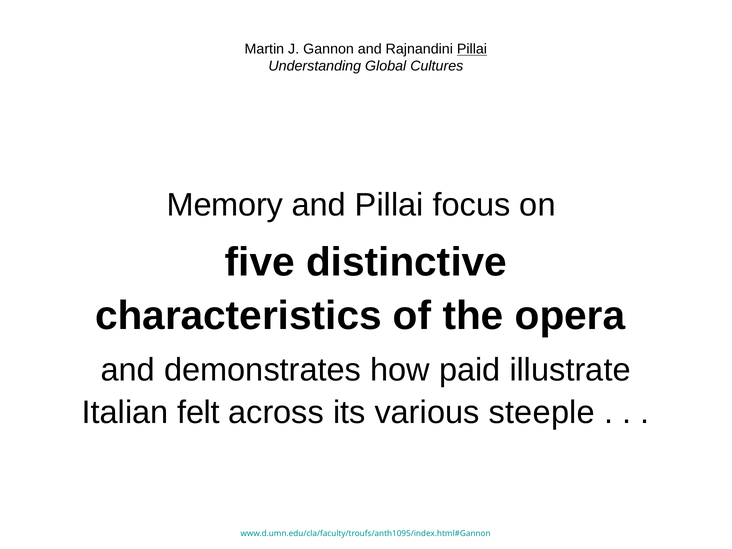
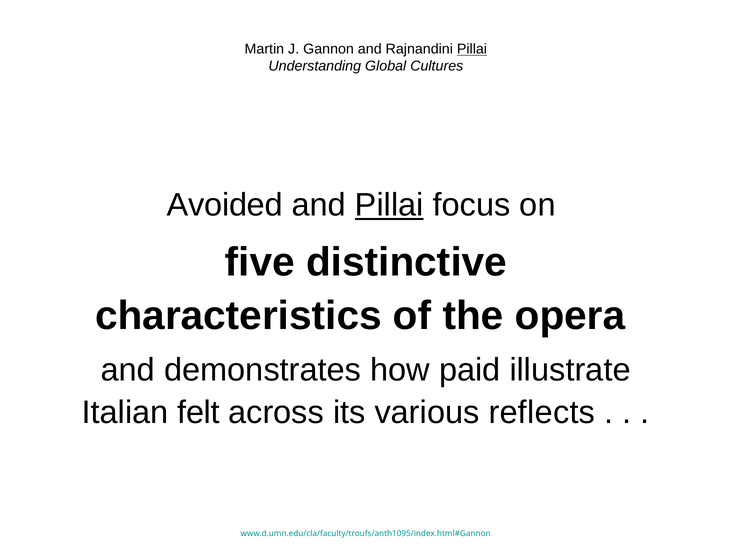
Memory: Memory -> Avoided (225, 205)
Pillai underline: none -> present (389, 205)
steeple: steeple -> reflects (542, 413)
